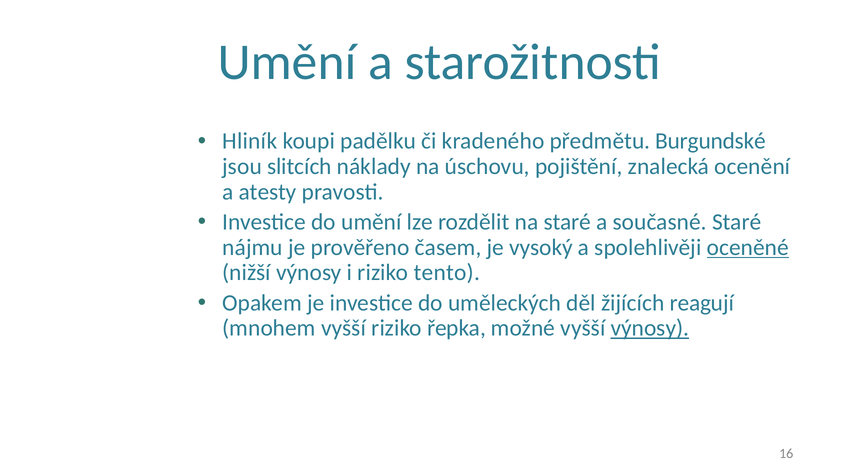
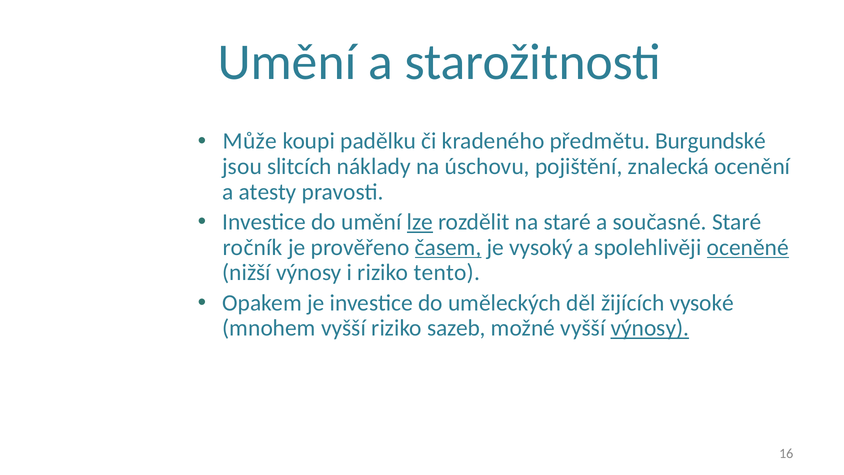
Hliník: Hliník -> Může (250, 141)
lze underline: none -> present (420, 222)
nájmu: nájmu -> ročník (253, 247)
časem underline: none -> present (448, 247)
reagují: reagují -> vysoké (702, 303)
řepka: řepka -> sazeb (456, 328)
